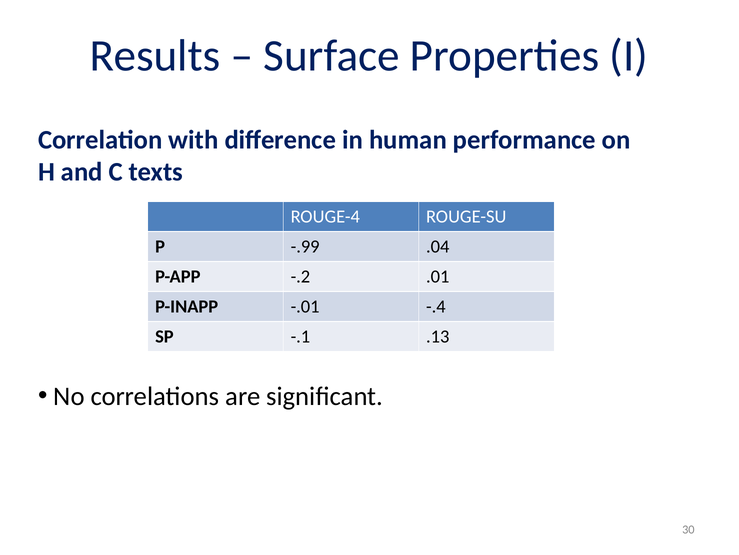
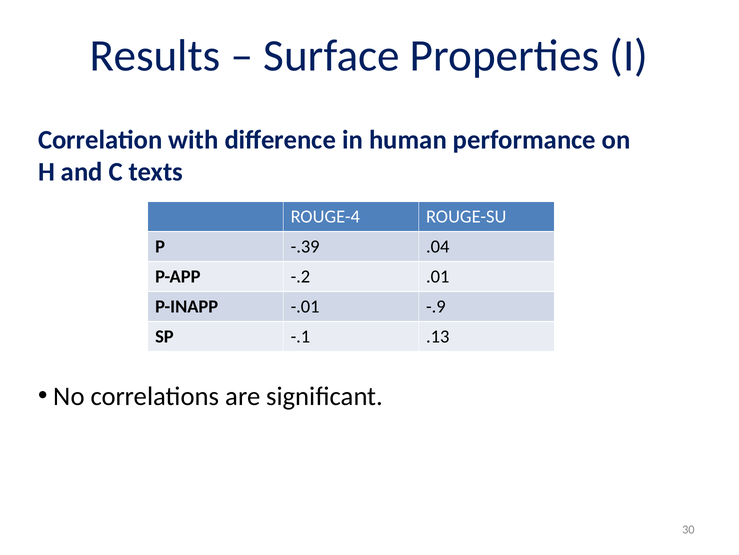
-.99: -.99 -> -.39 (305, 246)
-.4: -.4 -> -.9 (436, 306)
